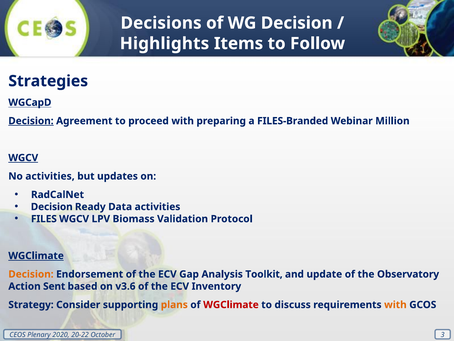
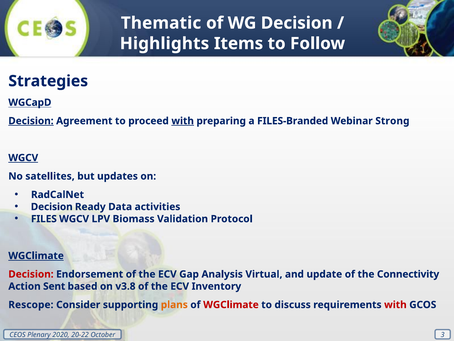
Decisions: Decisions -> Thematic (161, 23)
with underline: none -> present (183, 121)
Million: Million -> Strong (392, 121)
No activities: activities -> satellites (50, 176)
Decision colour: orange -> red (31, 274)
Toolkit: Toolkit -> Virtual (264, 274)
Observatory: Observatory -> Connectivity (408, 274)
v3.6: v3.6 -> v3.8 (125, 286)
Strategy: Strategy -> Rescope (31, 304)
with colour: orange -> red (395, 304)
